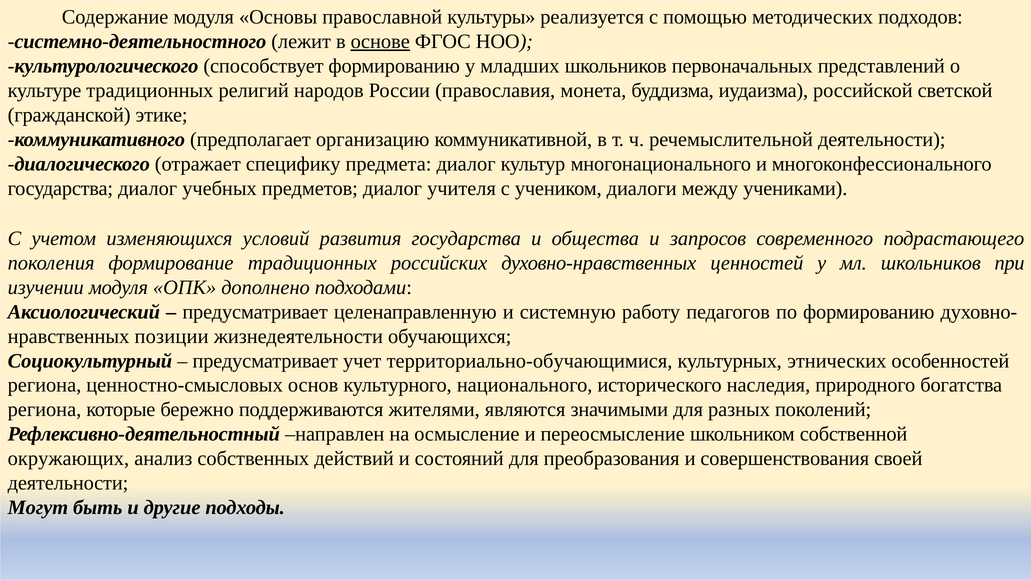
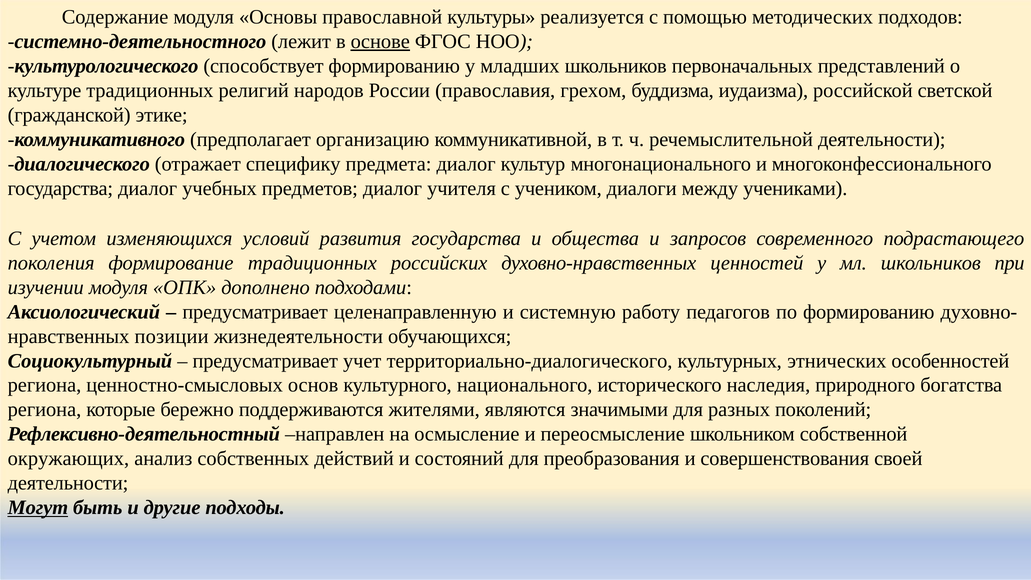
монета: монета -> грехом (593, 90)
территориально-обучающимися: территориально-обучающимися -> территориально-диалогического (530, 361)
Могут underline: none -> present (38, 508)
